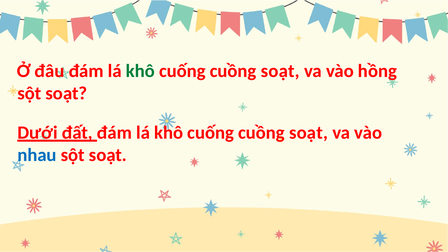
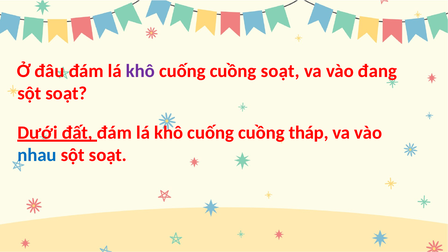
khô colour: green -> purple (140, 71)
hồng: hồng -> đang (378, 71)
soạt: soạt -> tháp (309, 133)
